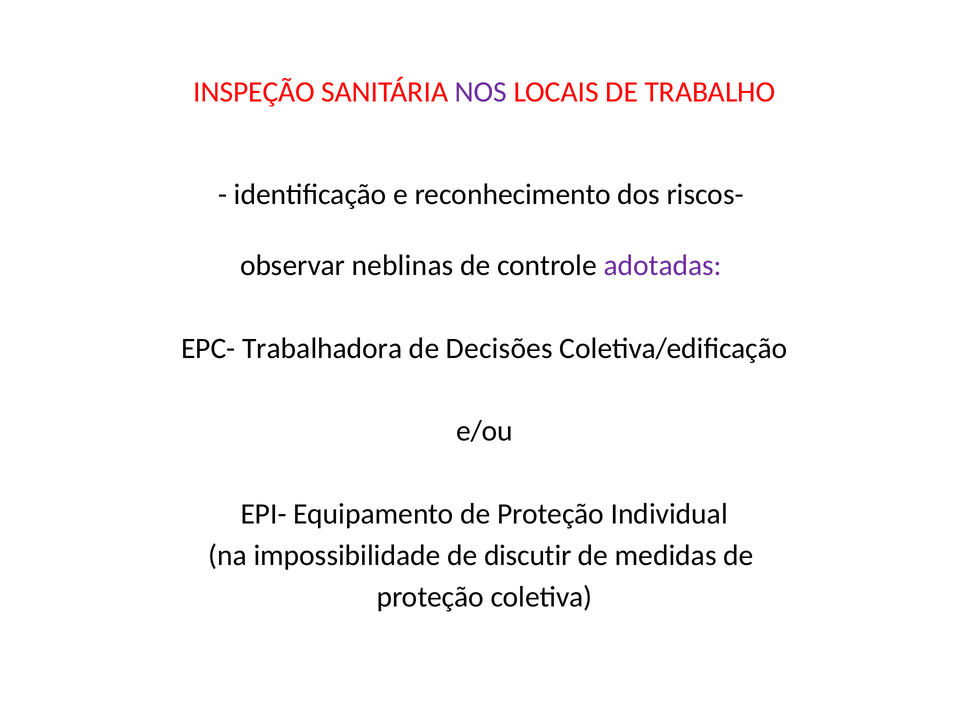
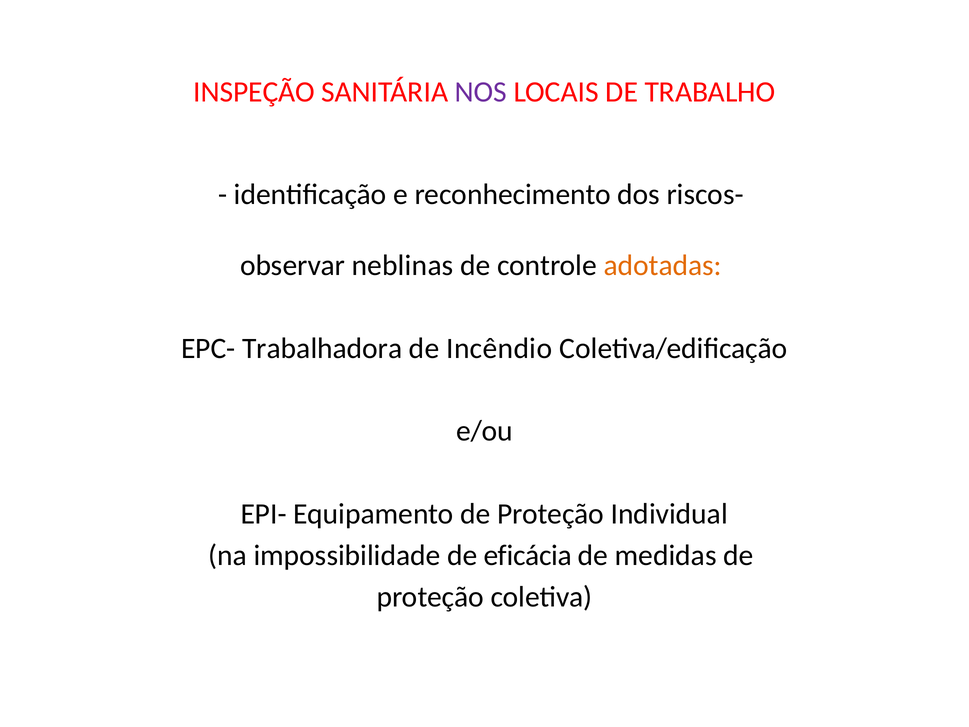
adotadas colour: purple -> orange (663, 265)
Decisões: Decisões -> Incêndio (499, 348)
discutir: discutir -> eficácia (528, 555)
